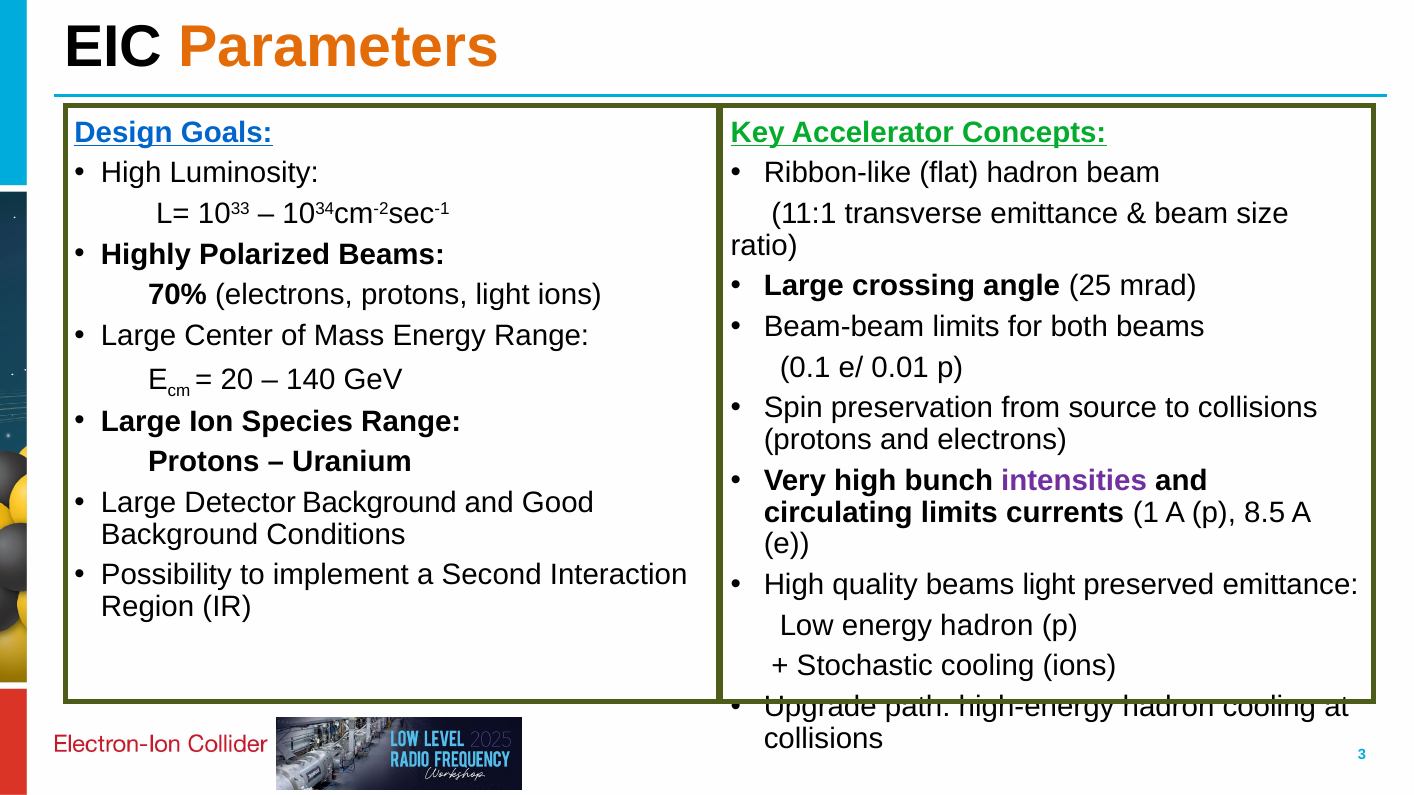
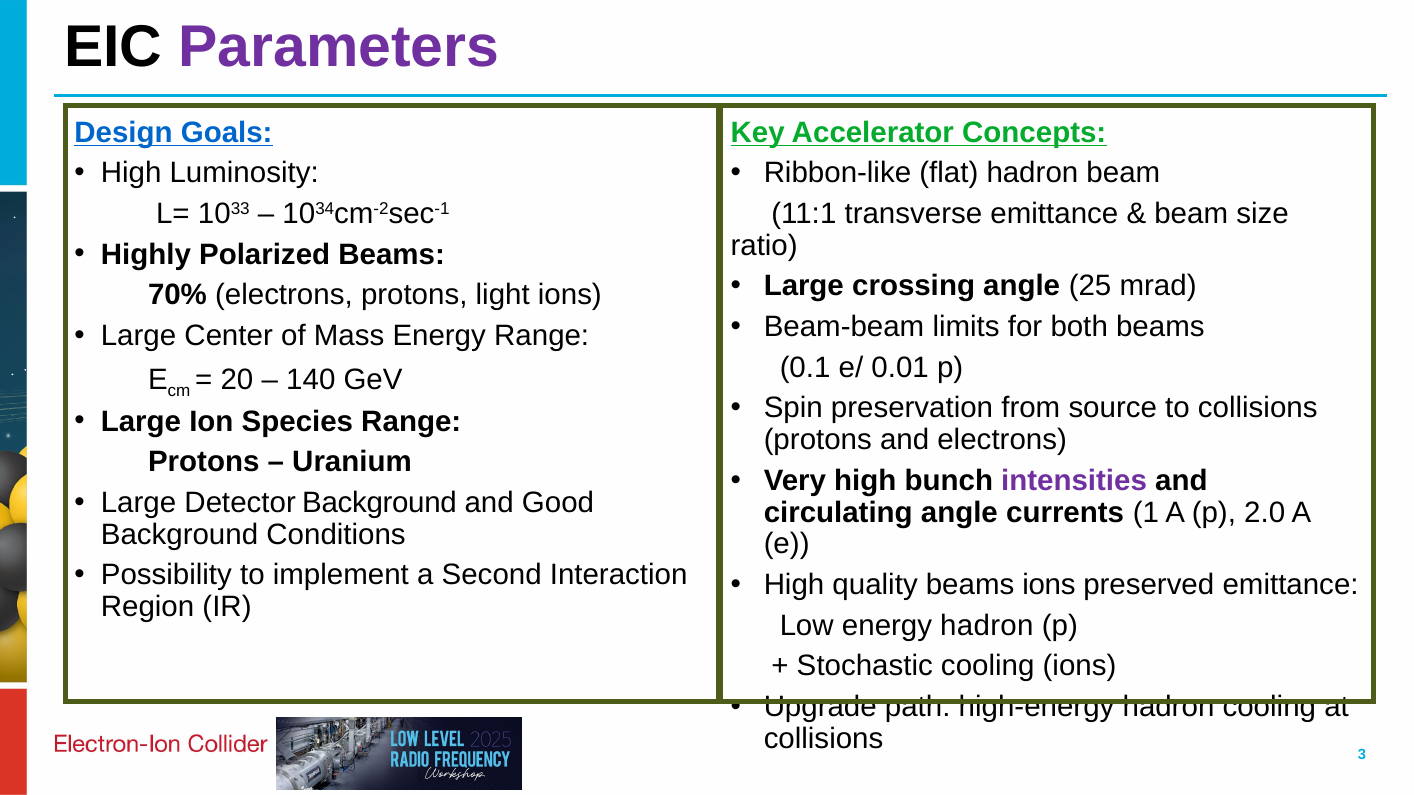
Parameters colour: orange -> purple (339, 47)
circulating limits: limits -> angle (959, 513)
8.5: 8.5 -> 2.0 (1265, 513)
beams light: light -> ions (1049, 585)
